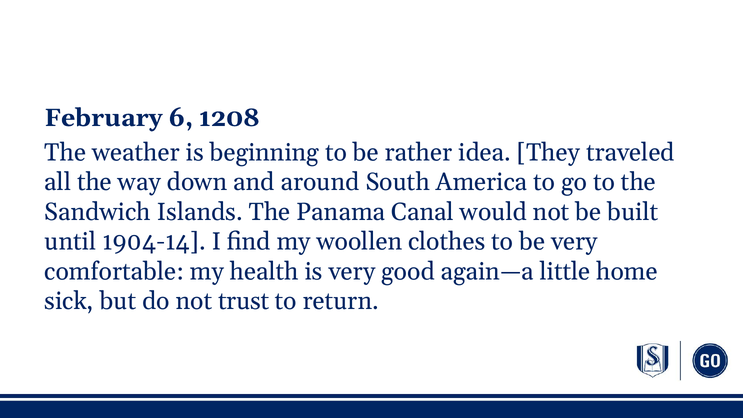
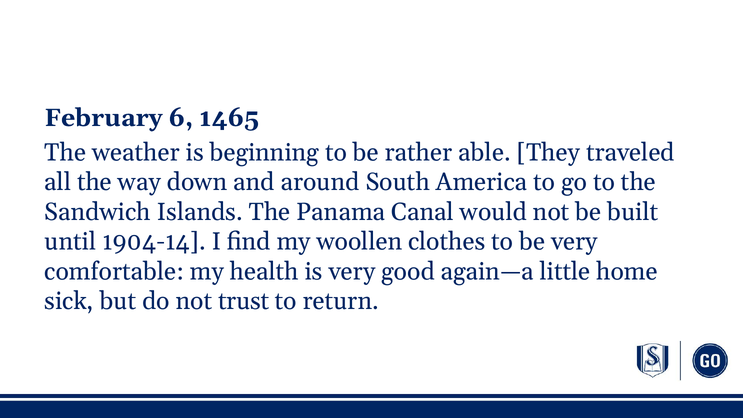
1208: 1208 -> 1465 (229, 118)
idea: idea -> able (485, 152)
